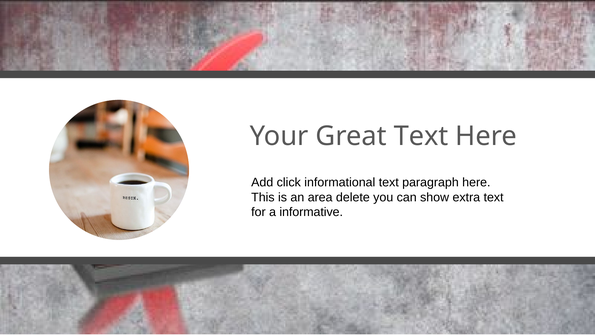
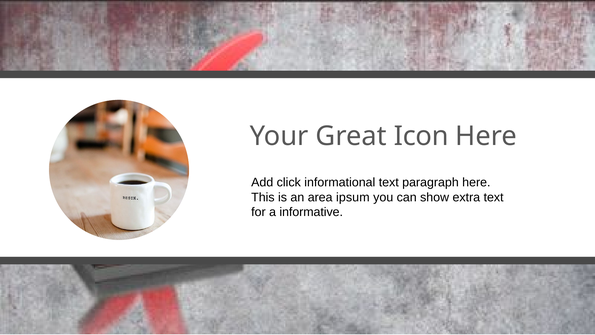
Great Text: Text -> Icon (421, 136)
delete: delete -> ipsum (353, 197)
